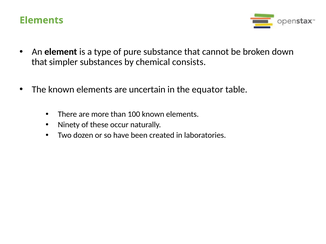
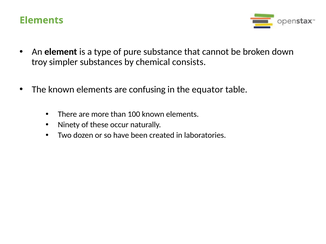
that: that -> troy (39, 62)
uncertain: uncertain -> confusing (147, 90)
